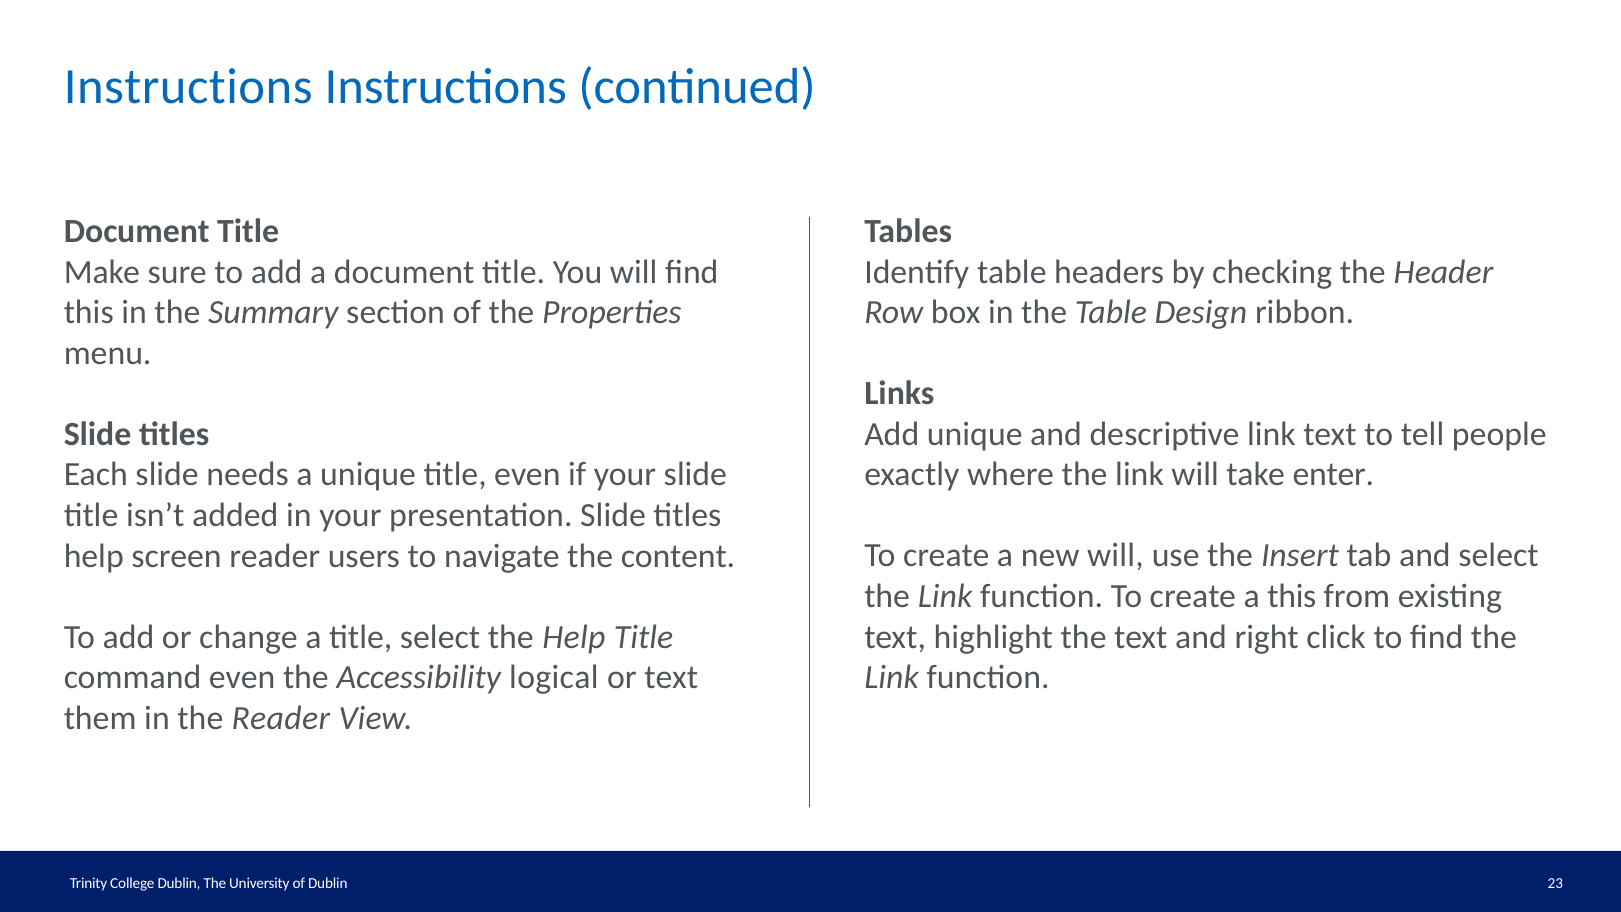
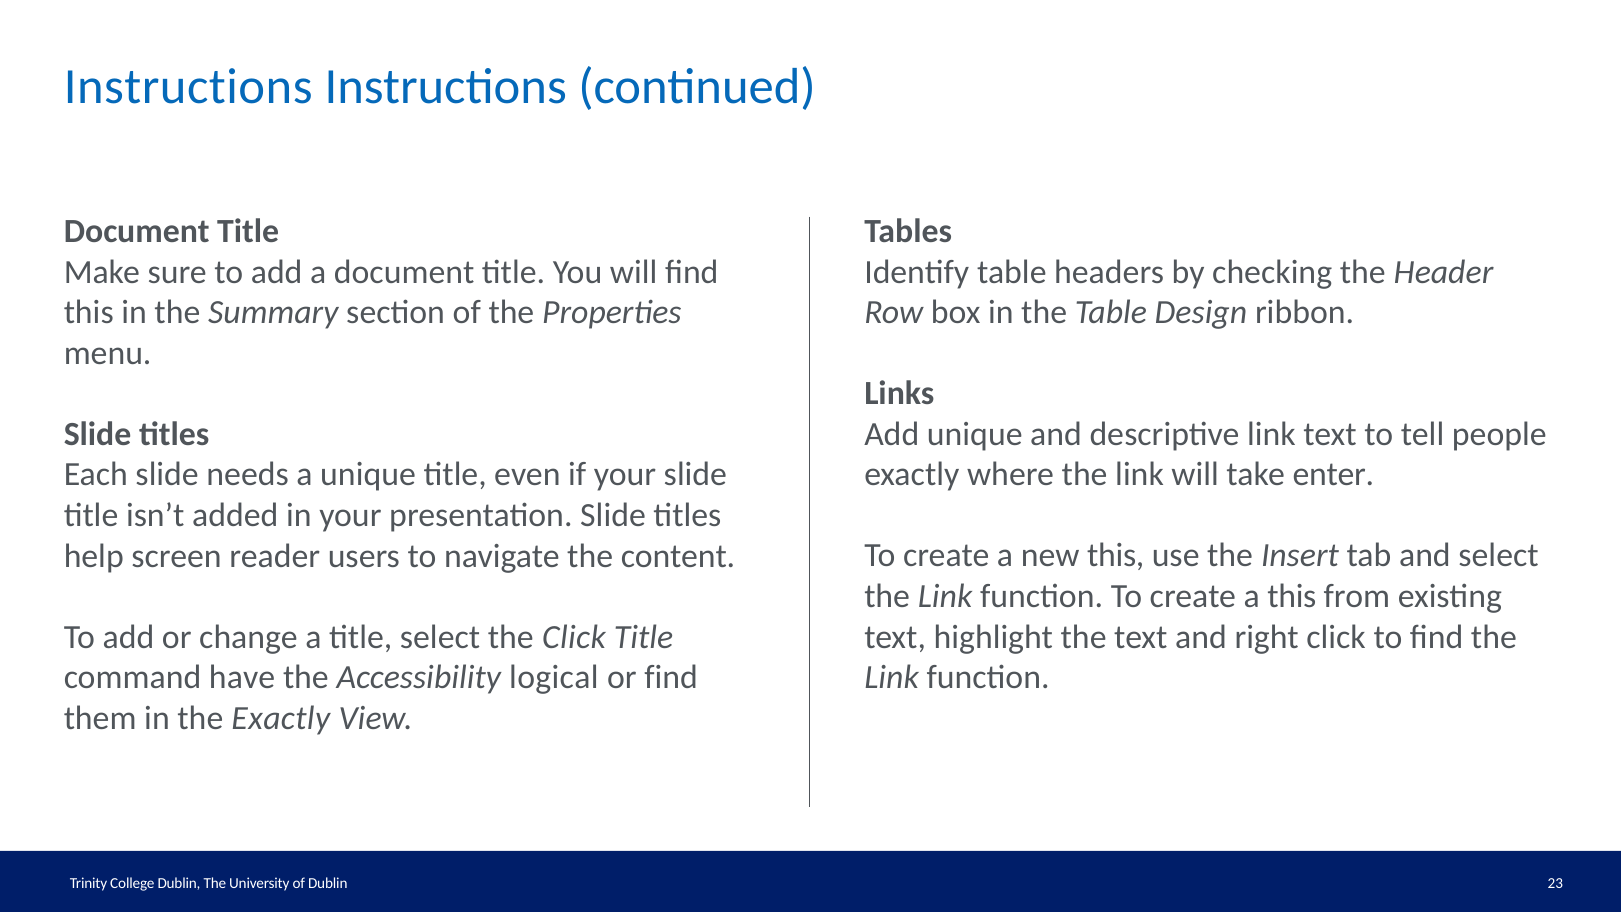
new will: will -> this (1116, 556)
the Help: Help -> Click (574, 637)
command even: even -> have (242, 677)
or text: text -> find (671, 677)
the Reader: Reader -> Exactly (281, 718)
